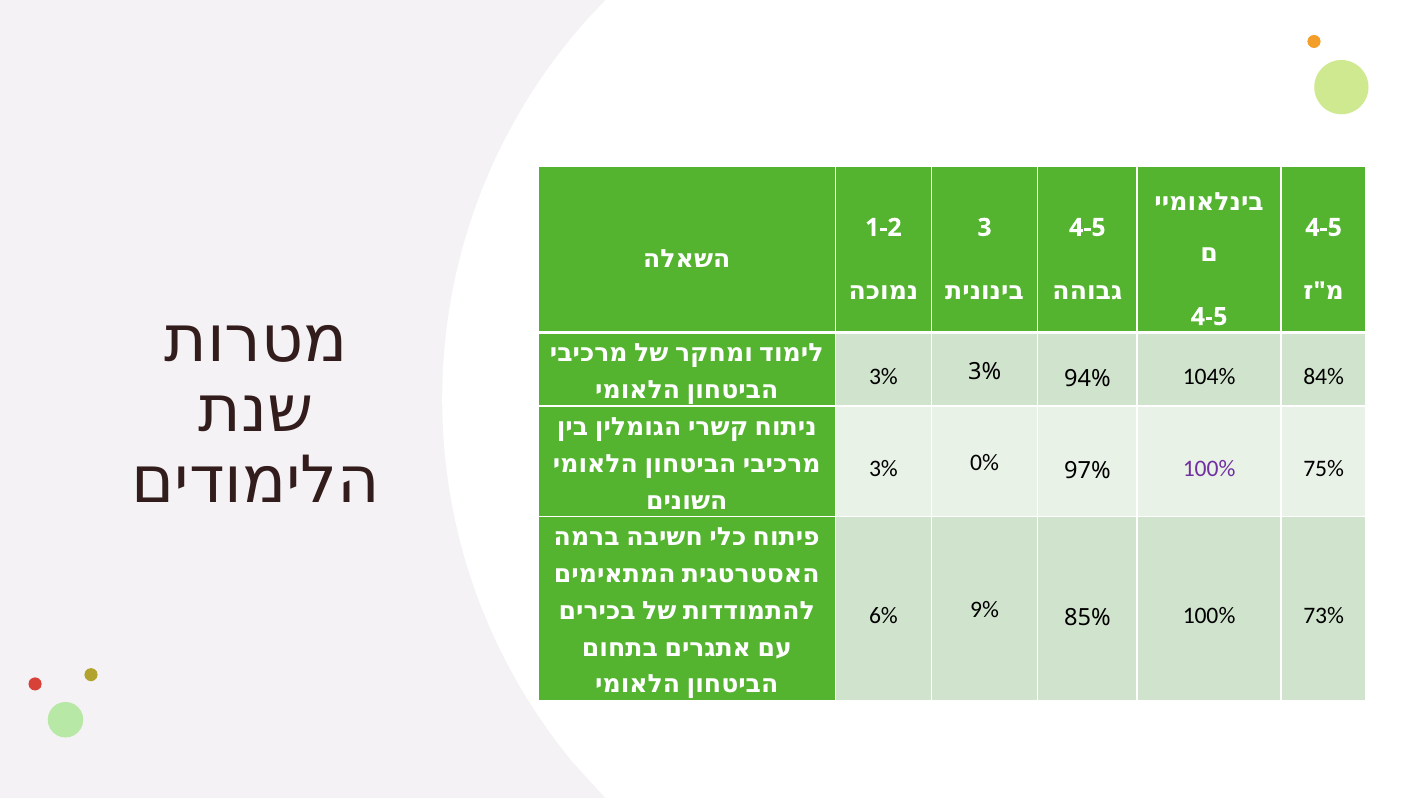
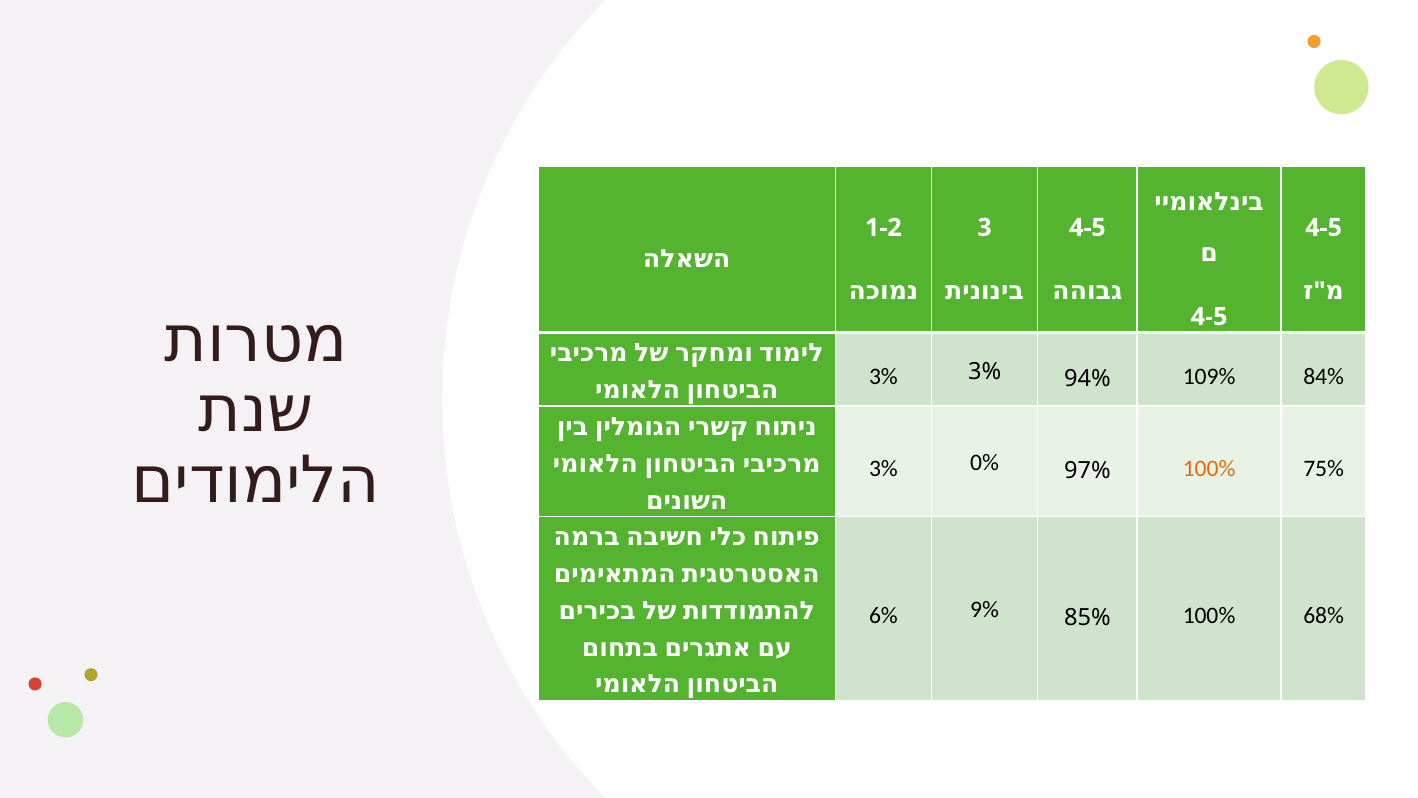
104%: 104% -> 109% (1209, 377)
100% colour: purple -> orange (1209, 469)
73%: 73% -> 68% (1324, 616)
